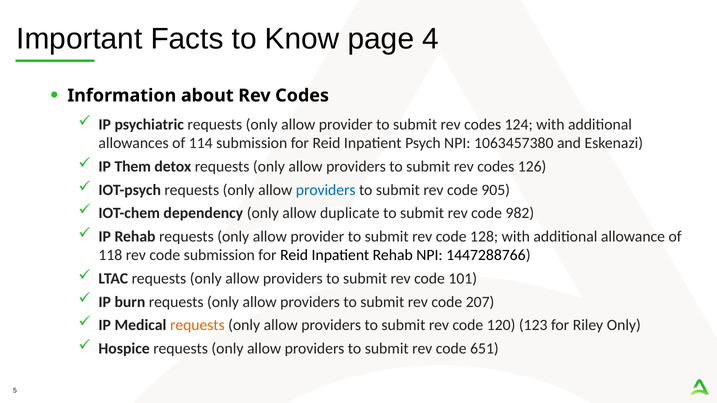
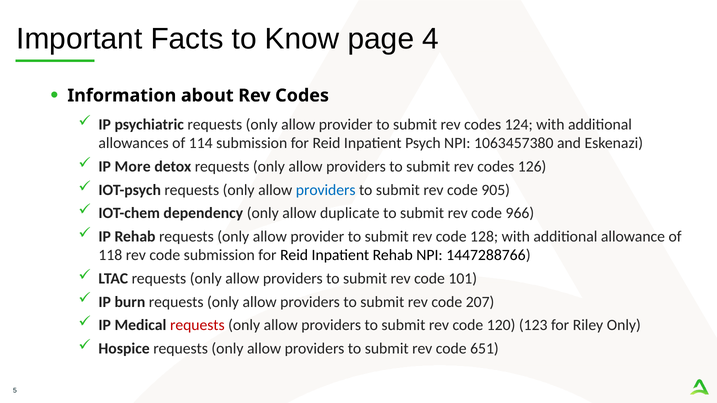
Them: Them -> More (133, 167)
982: 982 -> 966 (520, 213)
requests colour: orange -> red (197, 325)
